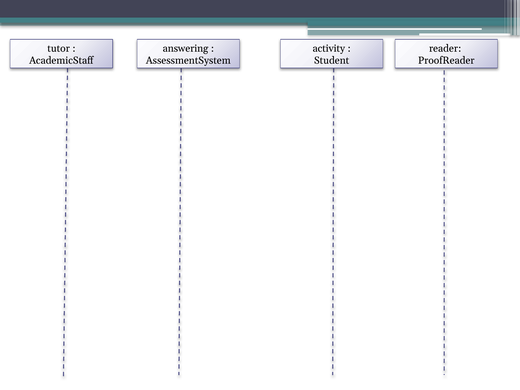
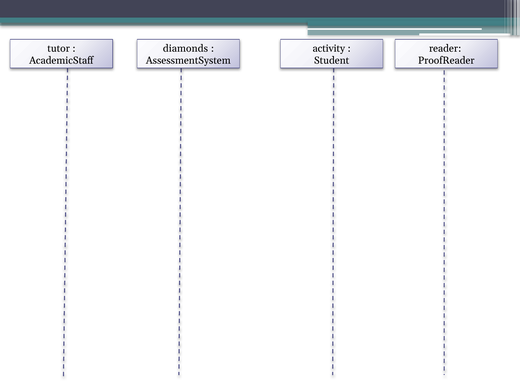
answering: answering -> diamonds (185, 48)
